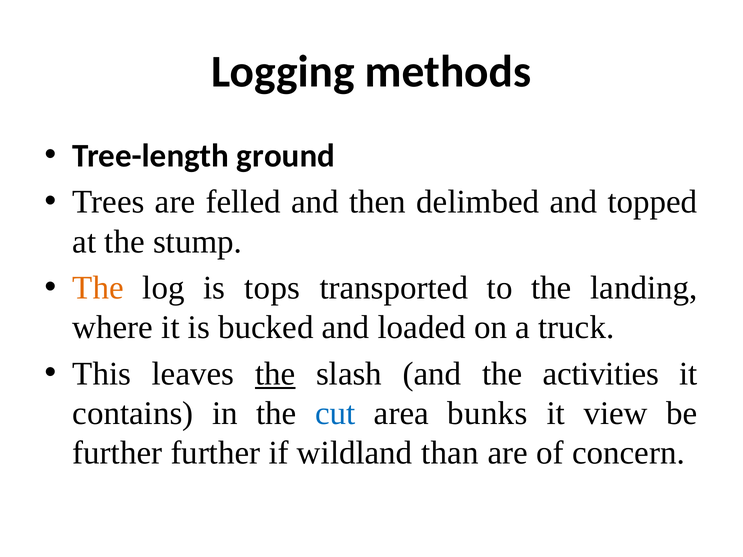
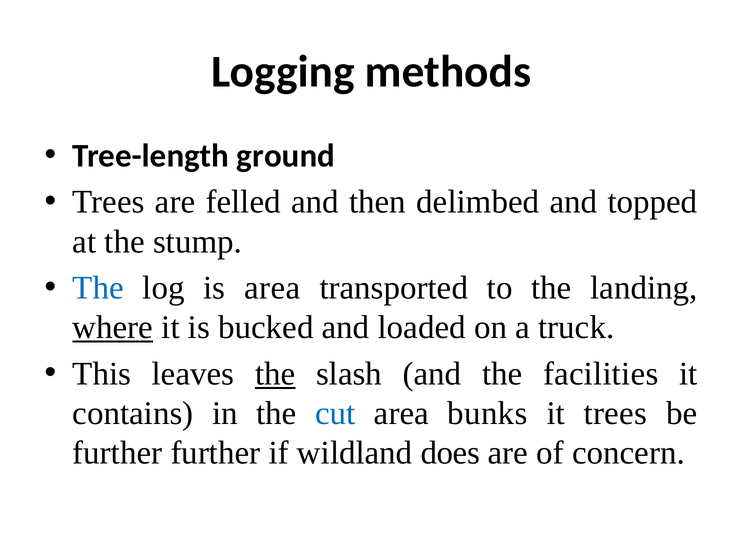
The colour: orange -> blue (98, 288)
is tops: tops -> area (272, 288)
where underline: none -> present (113, 328)
activities: activities -> facilities (601, 374)
it view: view -> trees (615, 414)
than: than -> does (450, 453)
